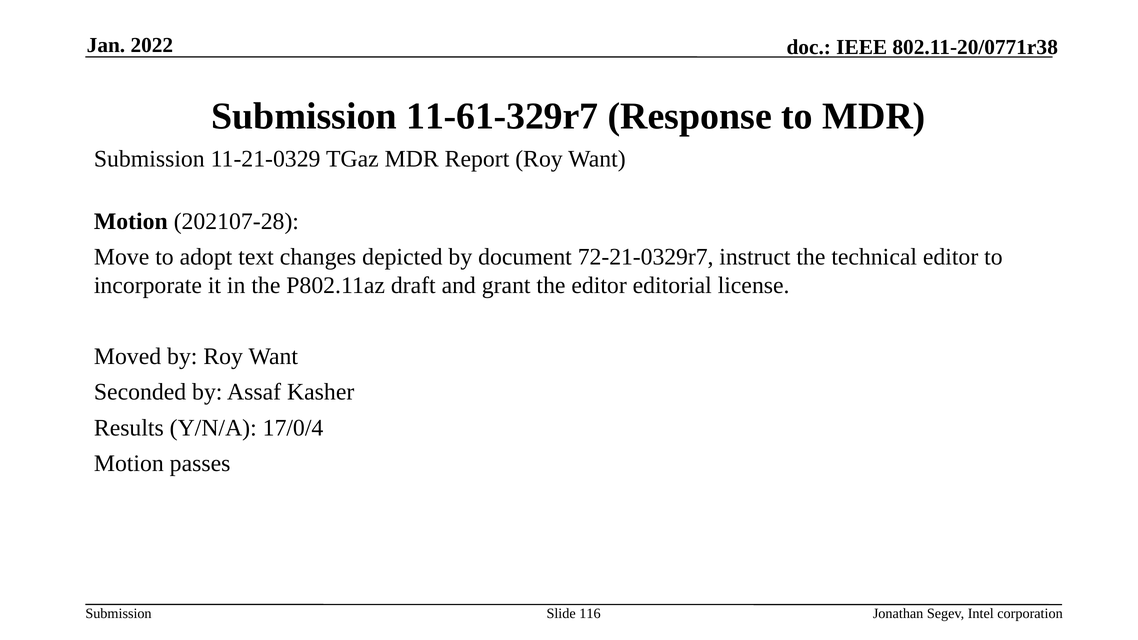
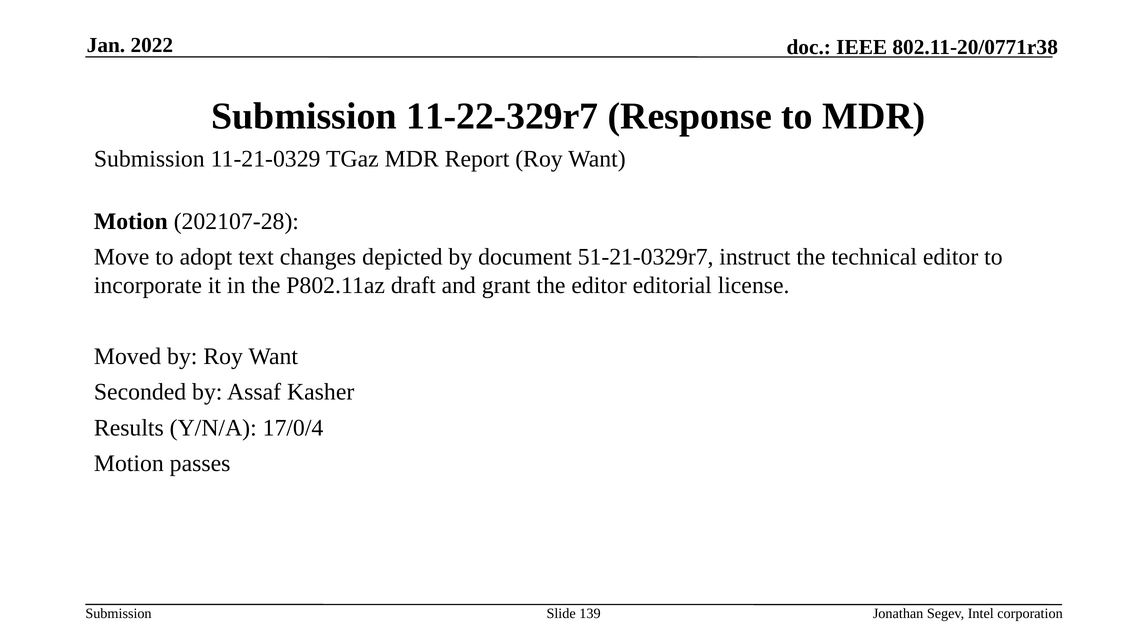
11-61-329r7: 11-61-329r7 -> 11-22-329r7 (502, 116)
72-21-0329r7: 72-21-0329r7 -> 51-21-0329r7 (646, 257)
116: 116 -> 139 (590, 614)
